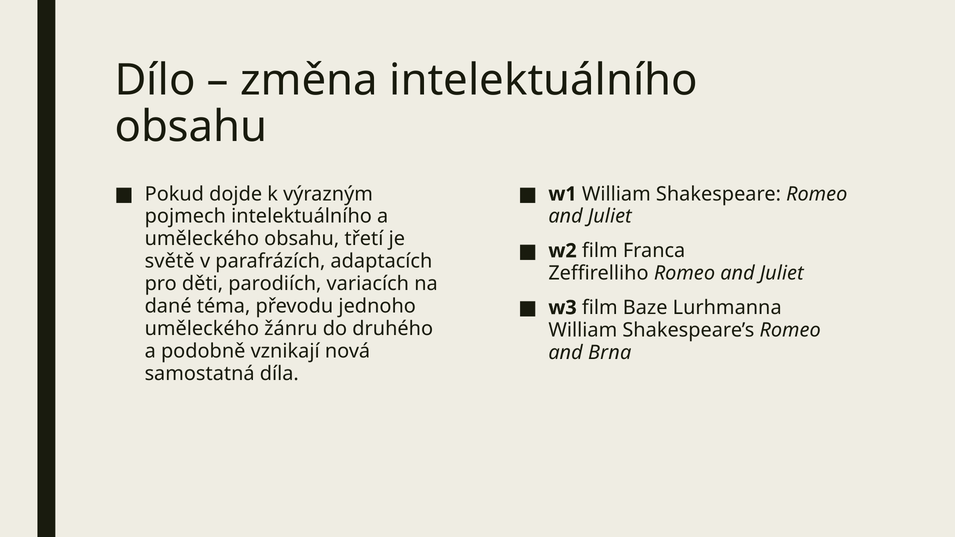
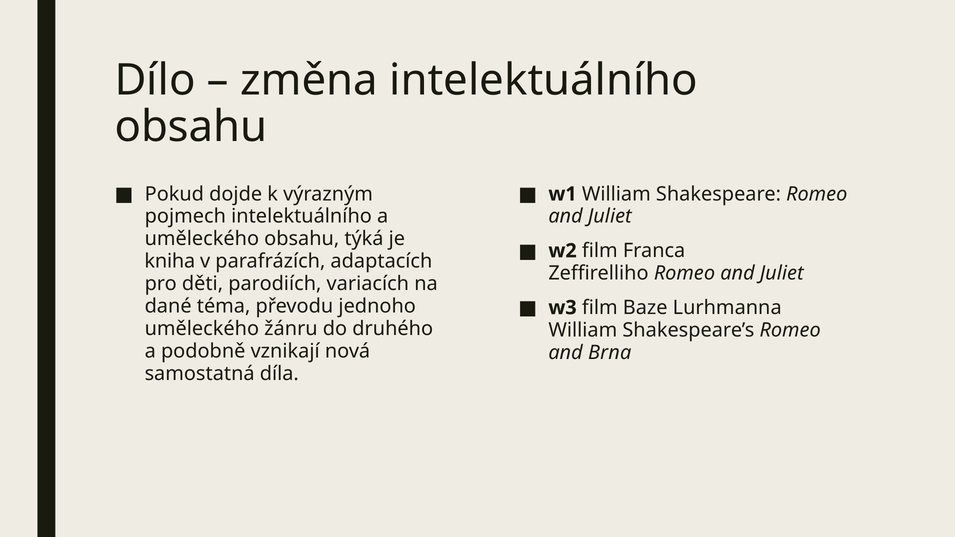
třetí: třetí -> týká (364, 239)
světě: světě -> kniha (170, 261)
